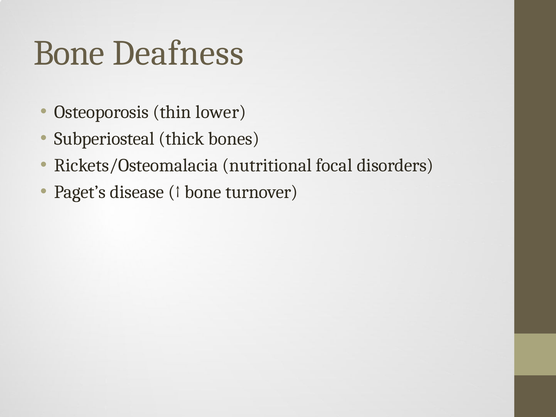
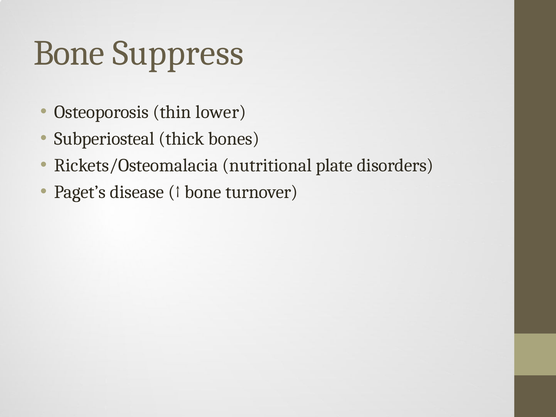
Deafness: Deafness -> Suppress (178, 53)
focal: focal -> plate (334, 165)
